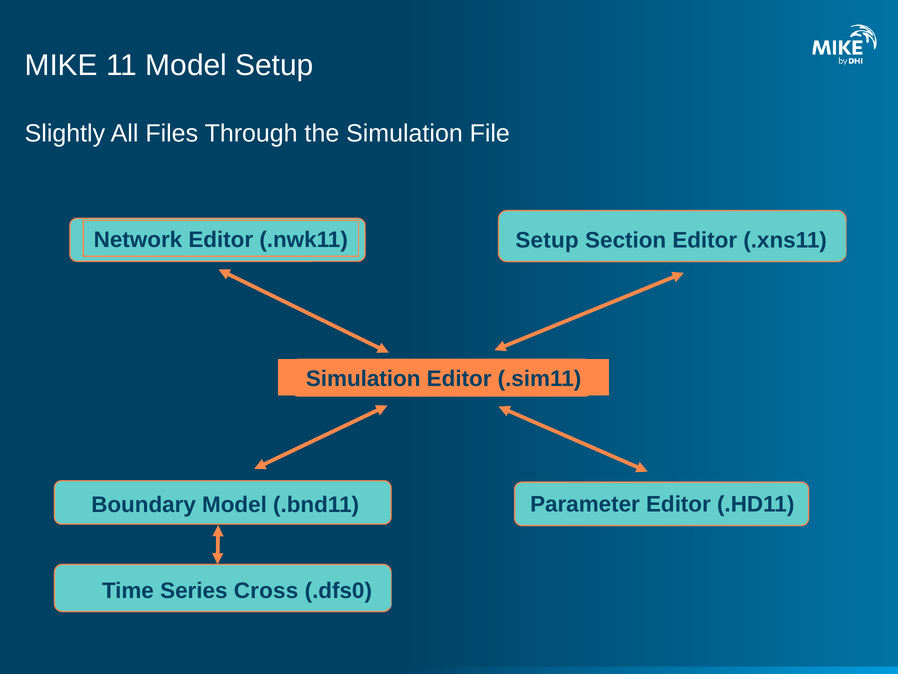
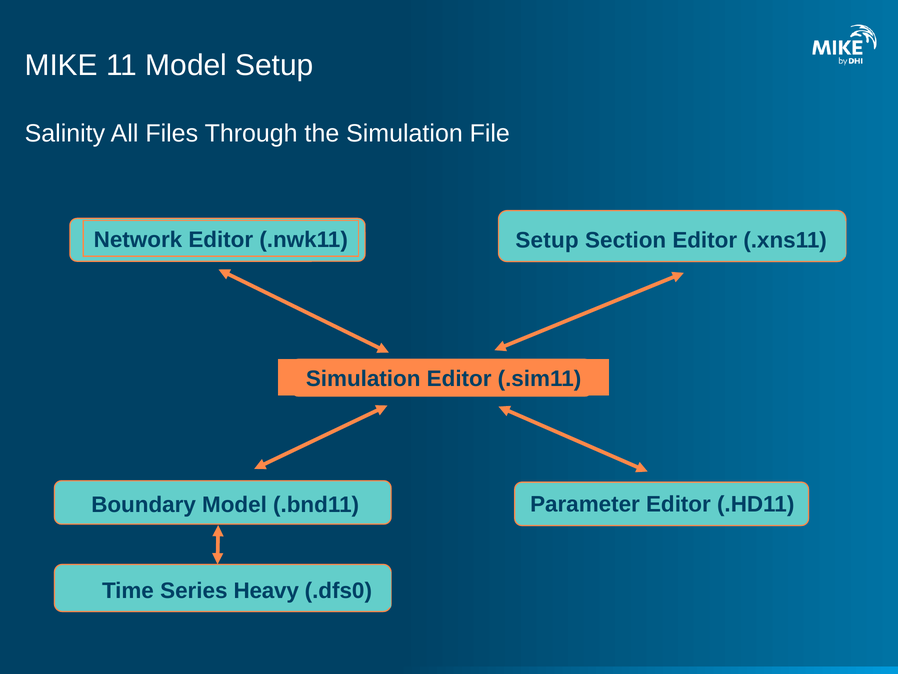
Slightly: Slightly -> Salinity (65, 134)
Cross: Cross -> Heavy (266, 591)
